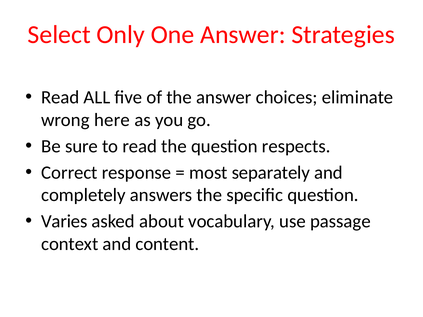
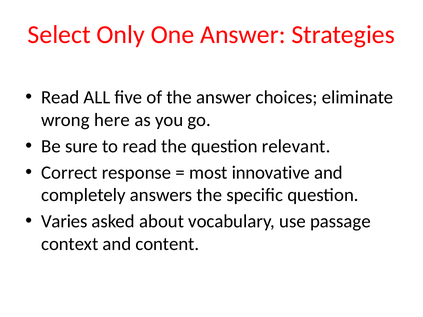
respects: respects -> relevant (296, 146)
separately: separately -> innovative (271, 173)
